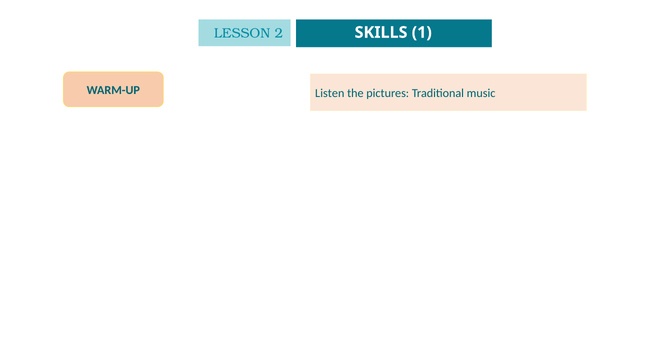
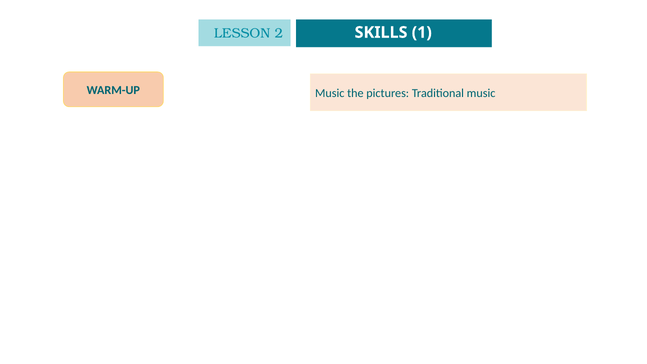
WARM-UP Listen: Listen -> Music (330, 93)
